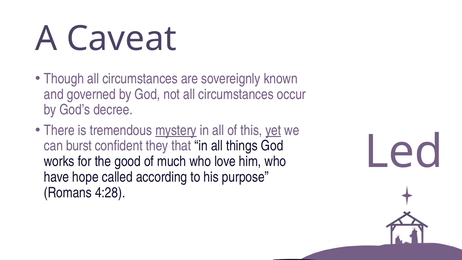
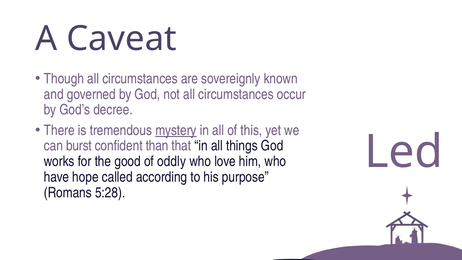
yet underline: present -> none (273, 130)
they: they -> than (157, 146)
much: much -> oddly (172, 161)
4:28: 4:28 -> 5:28 (110, 193)
